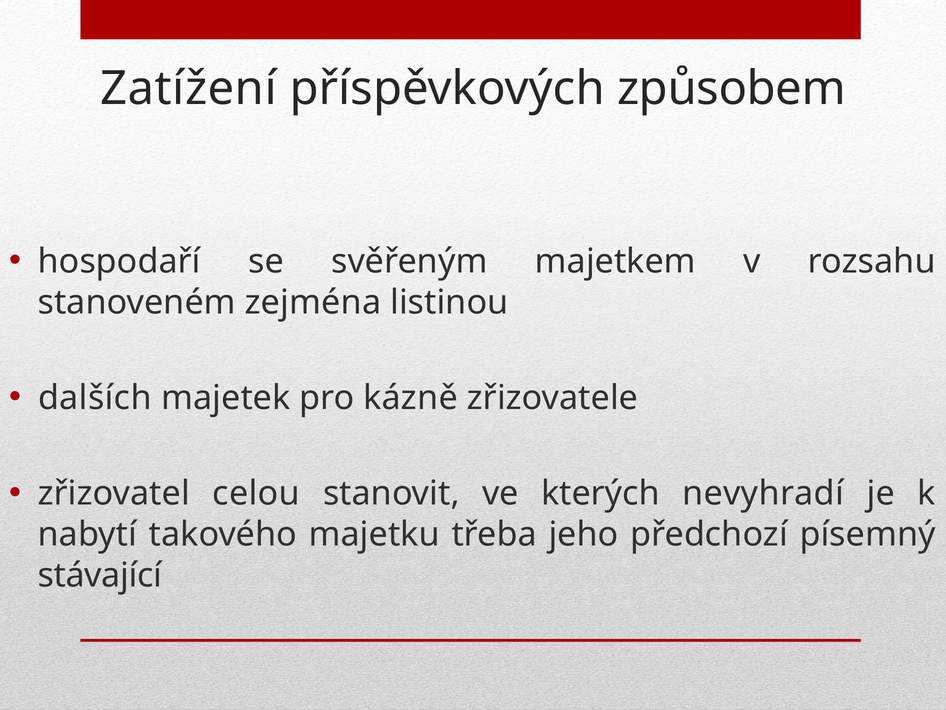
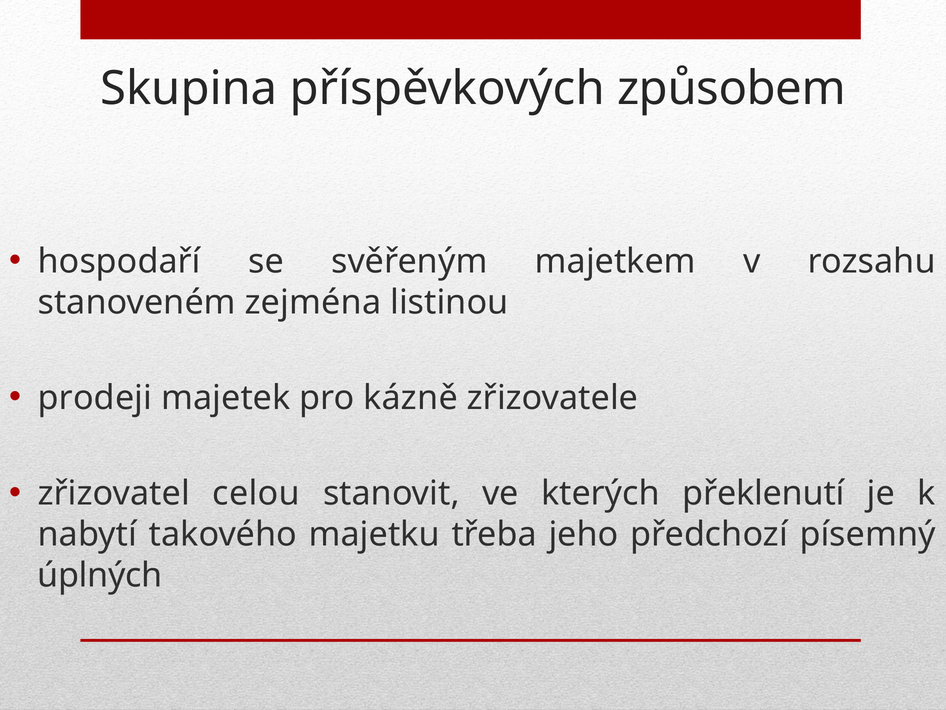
Zatížení: Zatížení -> Skupina (189, 88)
dalších: dalších -> prodeji (95, 398)
nevyhradí: nevyhradí -> překlenutí (763, 493)
stávající: stávající -> úplných (100, 575)
